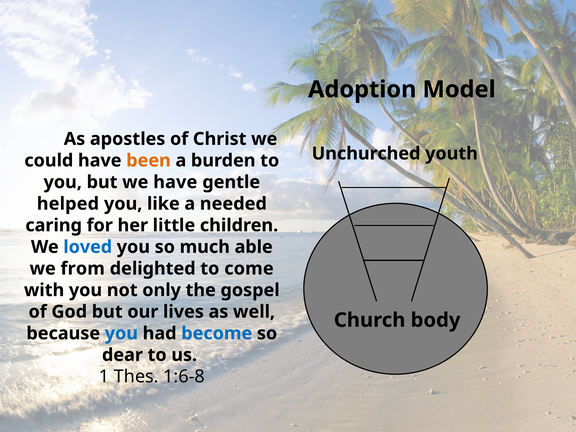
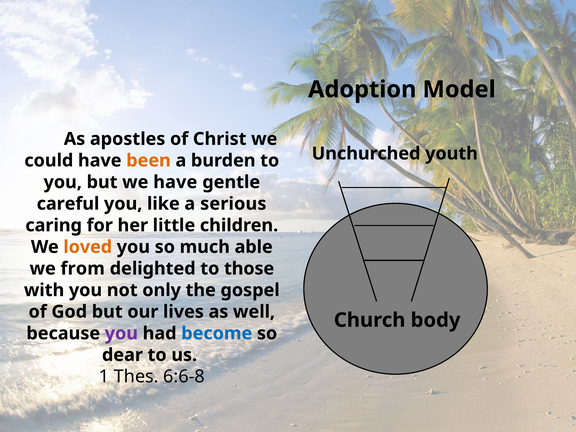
helped: helped -> careful (68, 204)
needed: needed -> serious (233, 204)
loved colour: blue -> orange (88, 247)
come: come -> those (249, 269)
you colour: blue -> purple (121, 333)
1:6-8: 1:6-8 -> 6:6-8 (184, 377)
